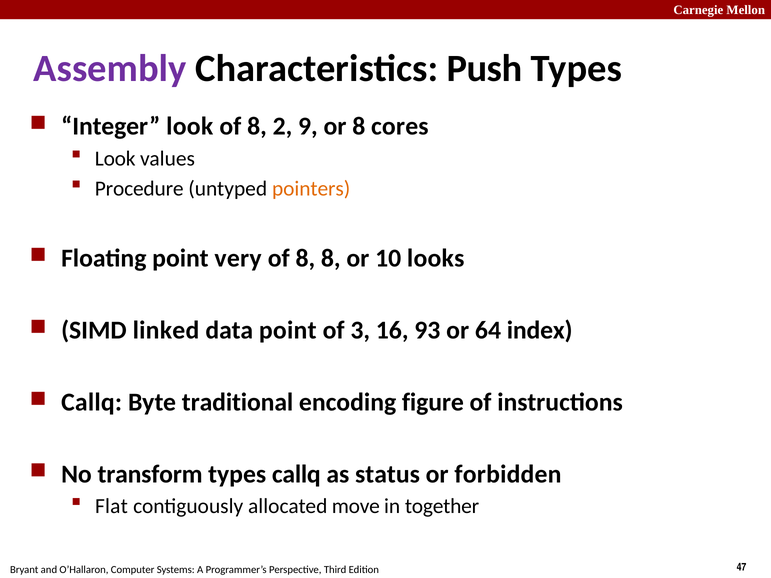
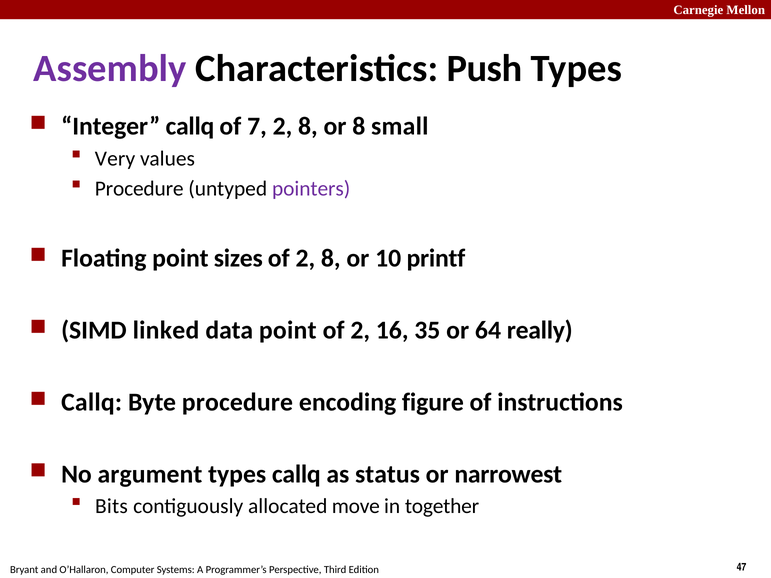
Integer look: look -> callq (190, 127)
8: 8 -> 7 (257, 127)
9: 9 -> 8 (308, 127)
cores: cores -> small (400, 127)
Look: Look -> Very (115, 159)
pointers colour: orange -> purple (311, 189)
very: very -> sizes (238, 258)
8: 8 -> 2 (305, 258)
looks: looks -> printf (436, 258)
3: 3 -> 2 (360, 330)
93: 93 -> 35 (427, 330)
index: index -> really (540, 330)
Byte traditional: traditional -> procedure (237, 402)
transform: transform -> argument (150, 474)
forbidden: forbidden -> narrowest (508, 474)
Flat: Flat -> Bits (111, 507)
